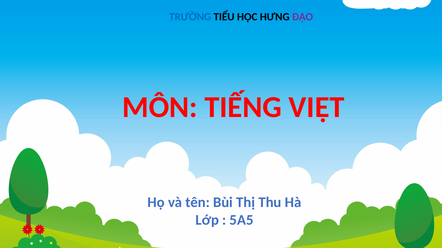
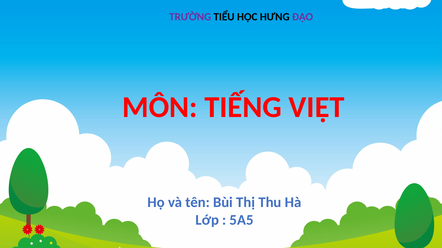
TRƯỜNG colour: blue -> purple (190, 17)
